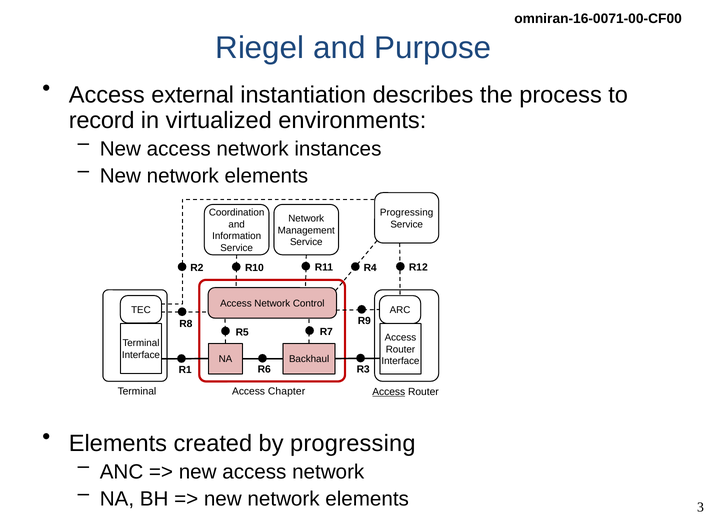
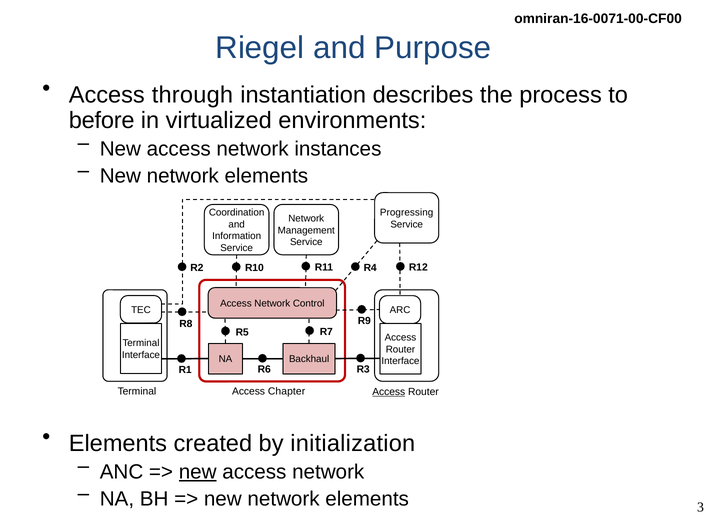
external: external -> through (192, 95)
record: record -> before (102, 121)
by progressing: progressing -> initialization (353, 444)
new underline: none -> present (198, 472)
